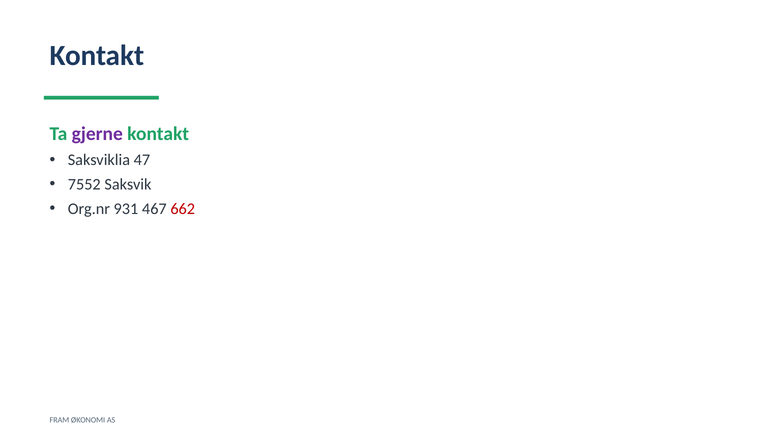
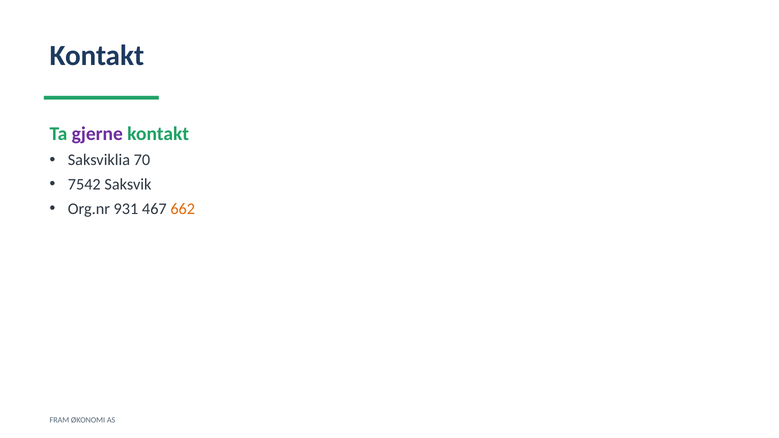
47: 47 -> 70 (142, 160)
7552: 7552 -> 7542 (84, 185)
662 colour: red -> orange (183, 209)
